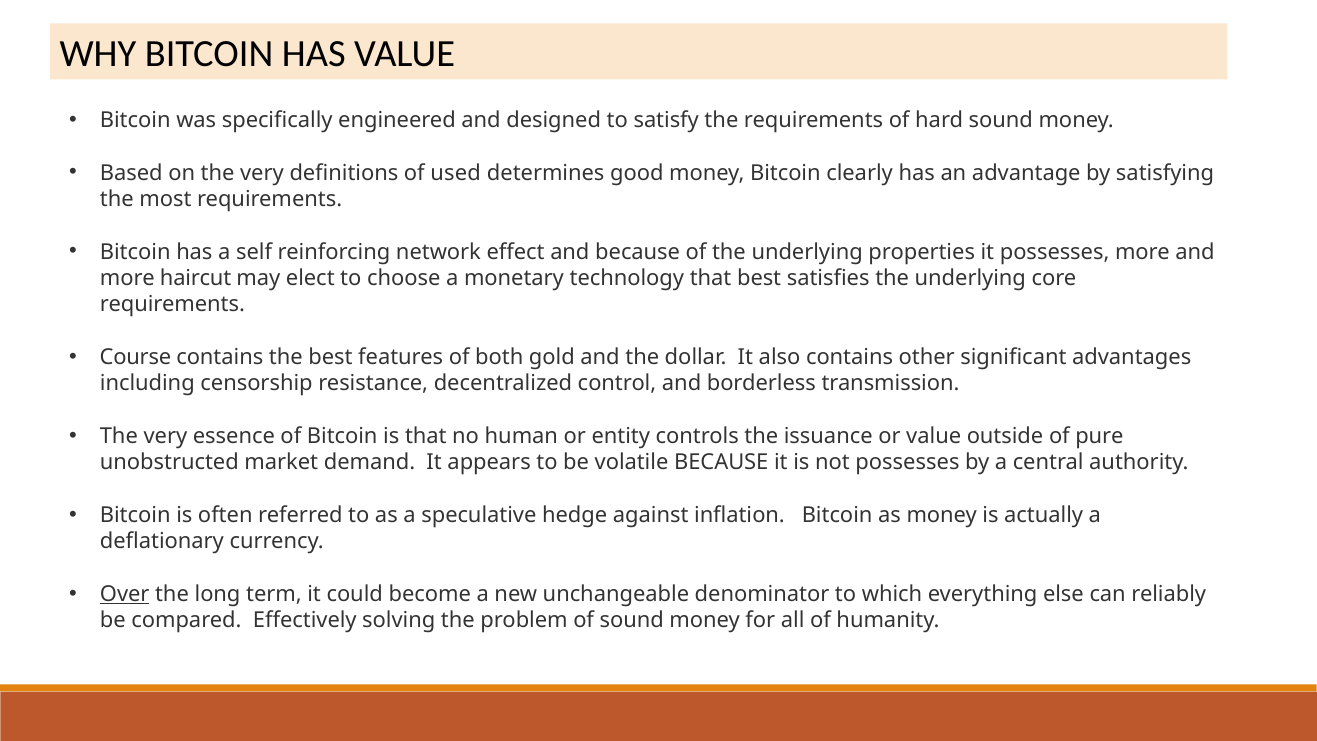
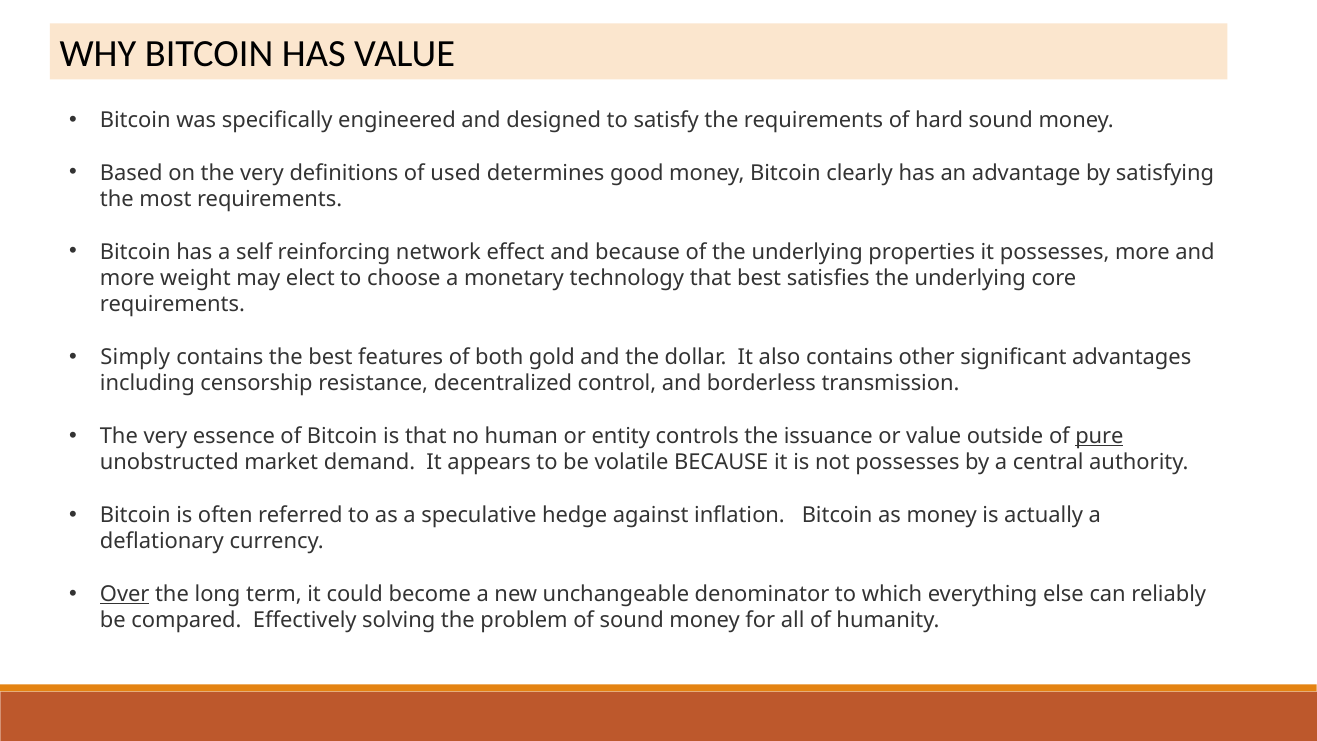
haircut: haircut -> weight (195, 278)
Course: Course -> Simply (135, 357)
pure underline: none -> present (1099, 436)
